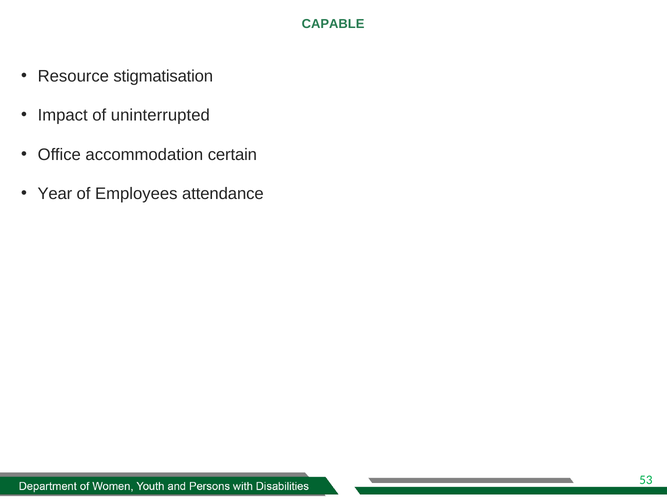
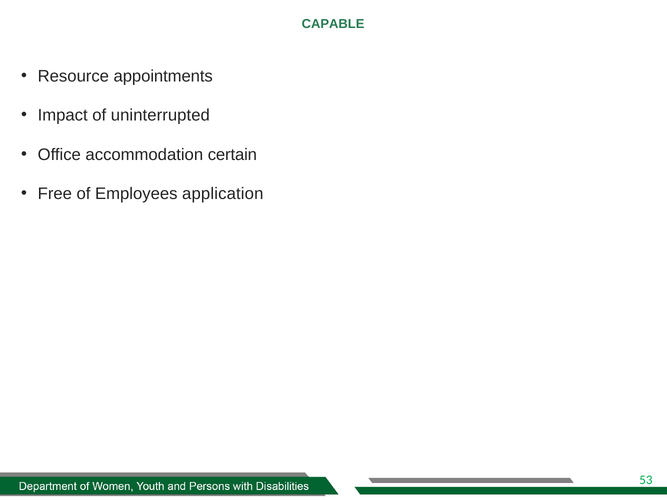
stigmatisation: stigmatisation -> appointments (163, 76)
Year: Year -> Free (55, 194)
attendance: attendance -> application (223, 194)
